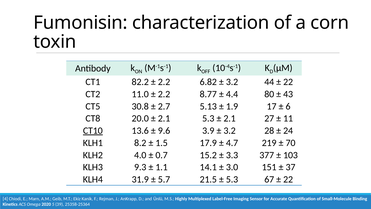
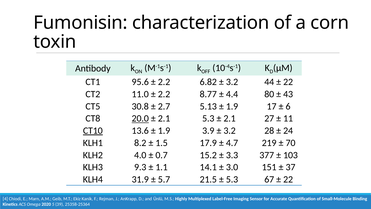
82.2: 82.2 -> 95.6 (140, 82)
20.0 underline: none -> present (140, 118)
9.6: 9.6 -> 1.9 (164, 131)
